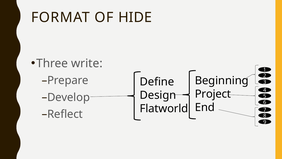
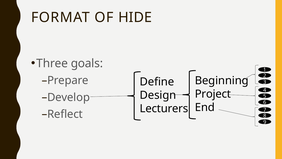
write: write -> goals (87, 63)
Flatworld: Flatworld -> Lecturers (164, 108)
